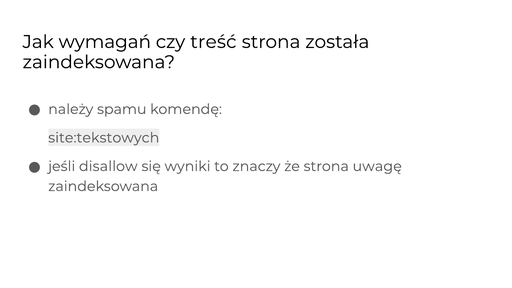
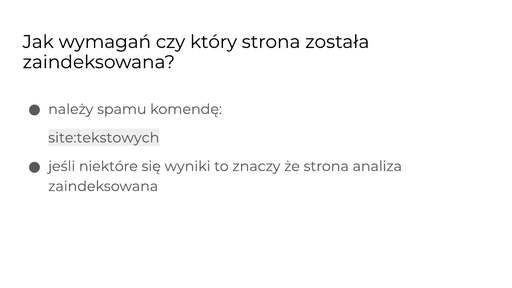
treść: treść -> który (214, 42)
disallow: disallow -> niektóre (108, 166)
uwagę: uwagę -> analiza (377, 166)
